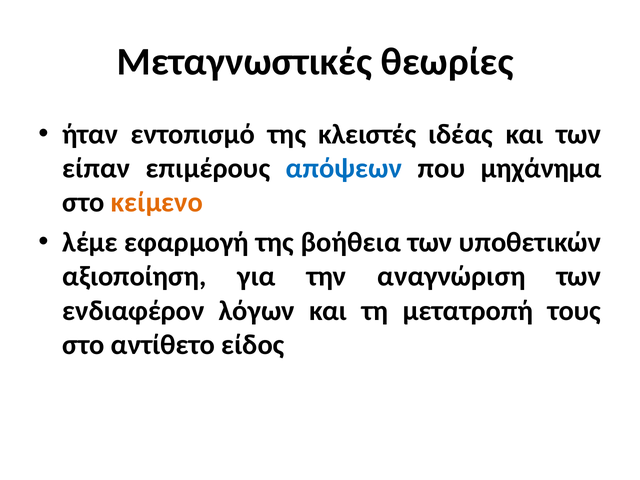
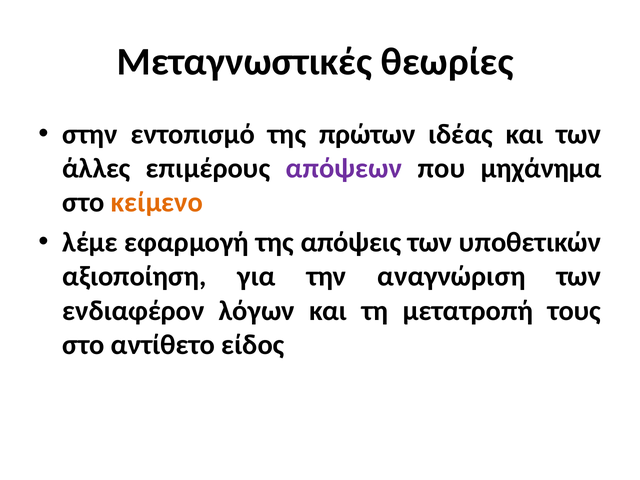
ήταν: ήταν -> στην (90, 134)
κλειστές: κλειστές -> πρώτων (367, 134)
είπαν: είπαν -> άλλες (96, 168)
απόψεων colour: blue -> purple (344, 168)
βοήθεια: βοήθεια -> απόψεις (351, 242)
